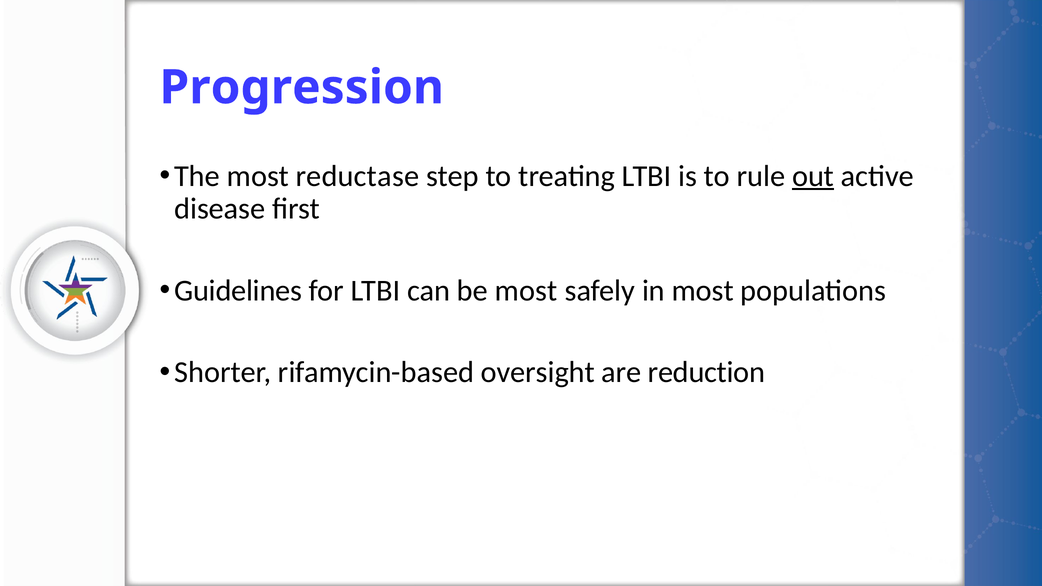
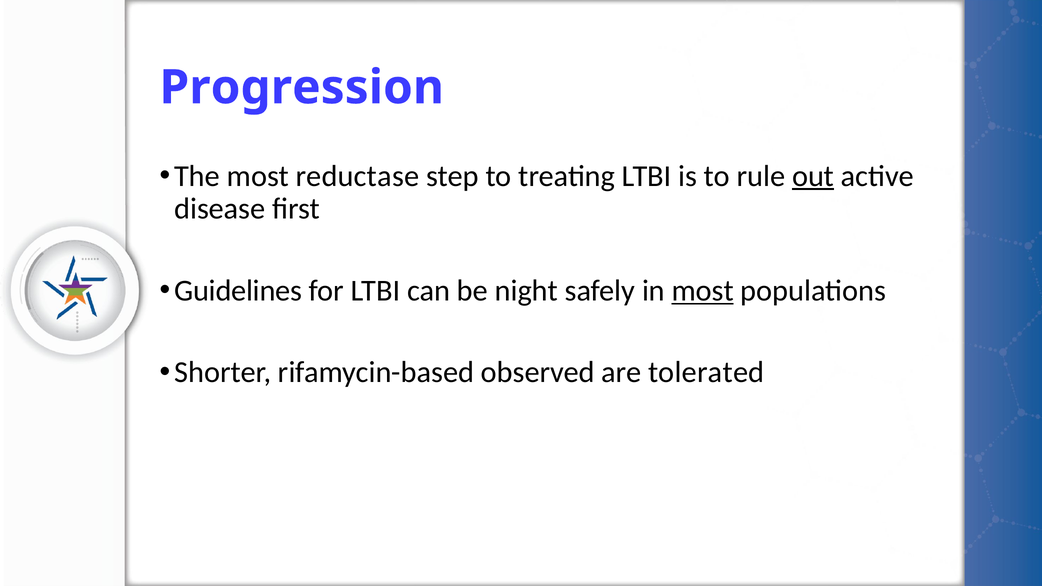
be most: most -> night (526, 291)
most underline: none -> present (703, 291)
oversight: oversight -> observed (538, 372)
reduction: reduction -> tolerated (706, 372)
